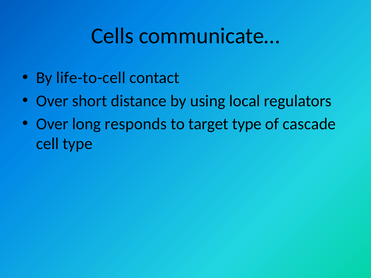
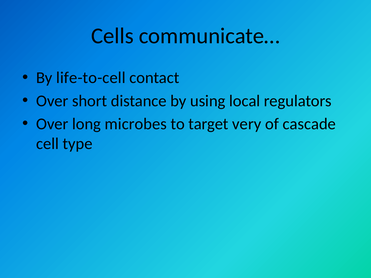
responds: responds -> microbes (136, 124)
target type: type -> very (247, 124)
